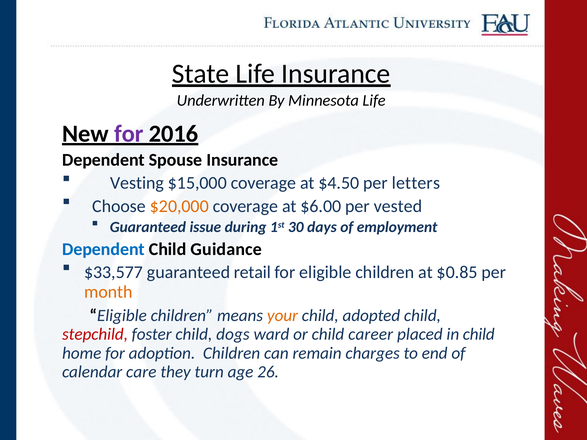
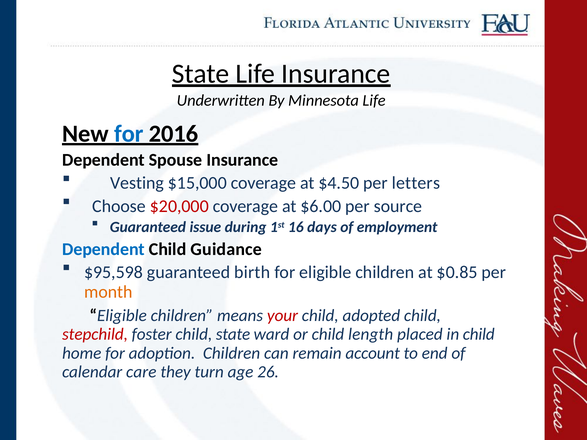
for colour: purple -> blue (129, 134)
$20,000 colour: orange -> red (179, 206)
vested: vested -> source (398, 206)
30: 30 -> 16 (296, 227)
$33,577: $33,577 -> $95,598 (114, 272)
retail: retail -> birth (252, 272)
your colour: orange -> red (282, 316)
child dogs: dogs -> state (233, 334)
career: career -> length (371, 334)
charges: charges -> account (373, 353)
